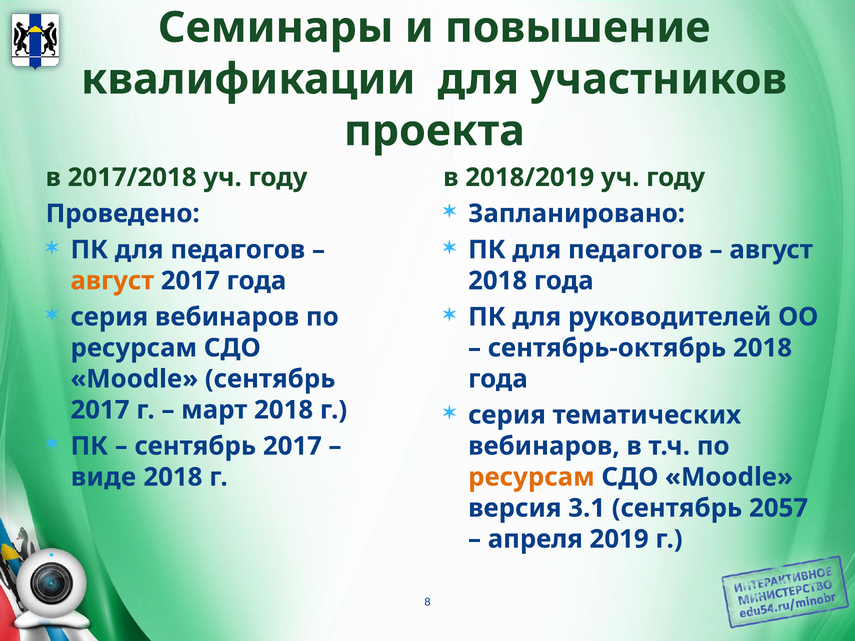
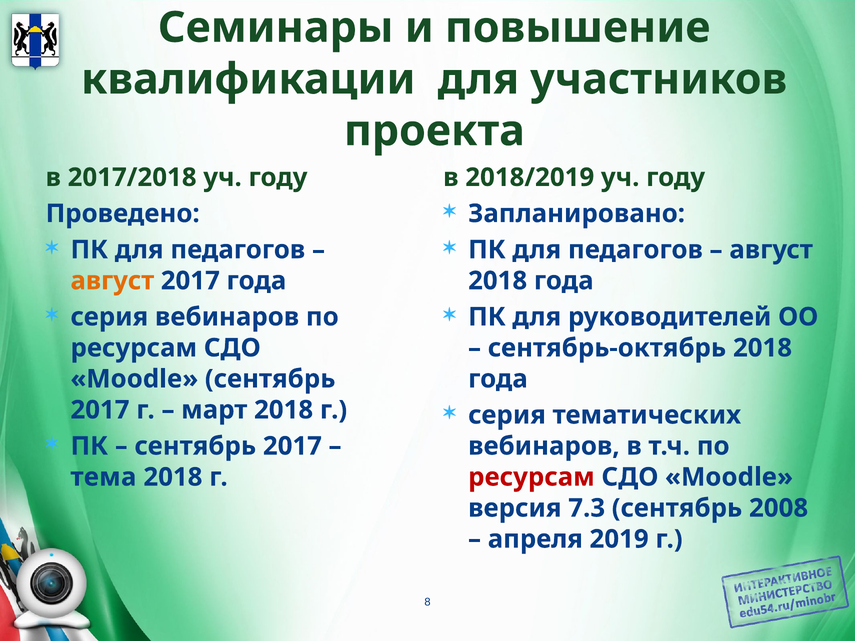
виде: виде -> тема (103, 477)
ресурсам colour: orange -> red (531, 477)
3.1: 3.1 -> 7.3 (587, 508)
2057: 2057 -> 2008 (779, 508)
